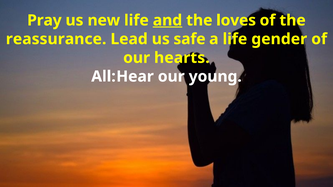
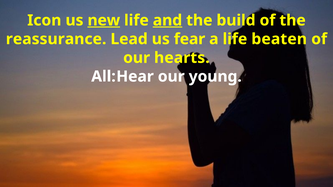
Pray: Pray -> Icon (44, 20)
new underline: none -> present (104, 20)
loves: loves -> build (236, 20)
safe: safe -> fear (190, 39)
gender: gender -> beaten (279, 39)
